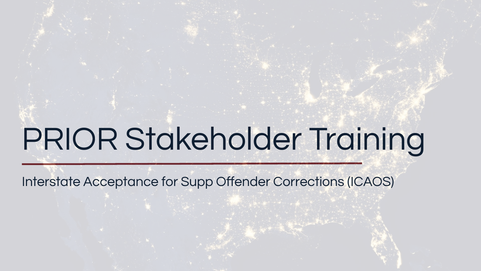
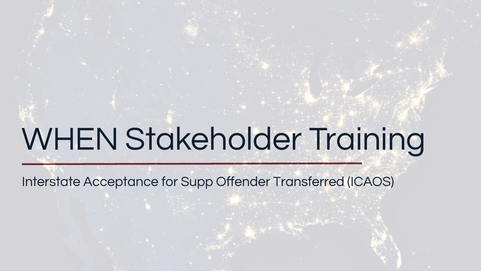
PRIOR: PRIOR -> WHEN (70, 139)
Corrections: Corrections -> Transferred (309, 181)
